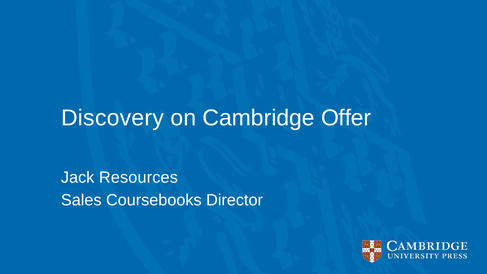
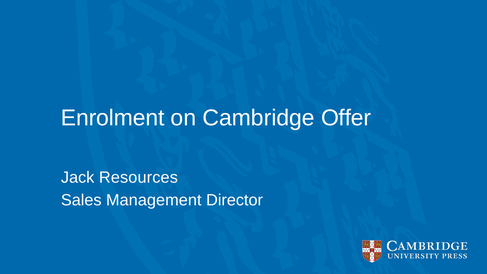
Discovery: Discovery -> Enrolment (113, 118)
Coursebooks: Coursebooks -> Management (154, 200)
